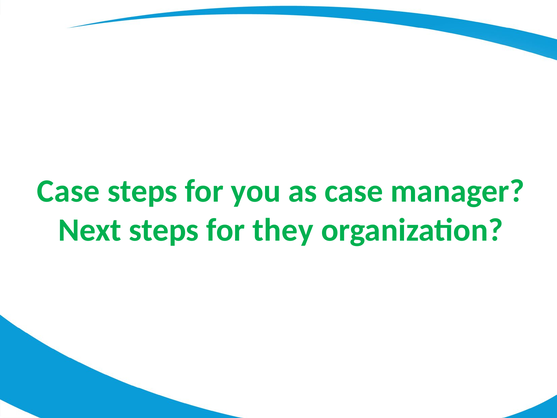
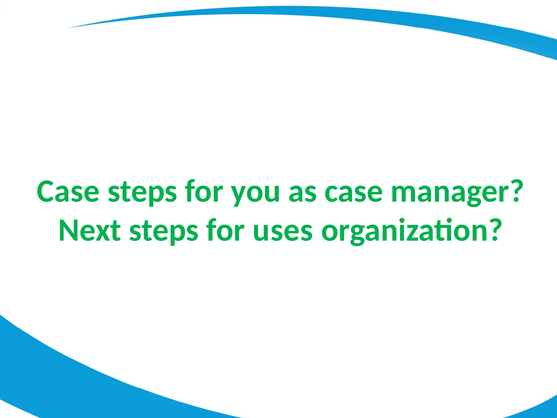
they: they -> uses (283, 230)
